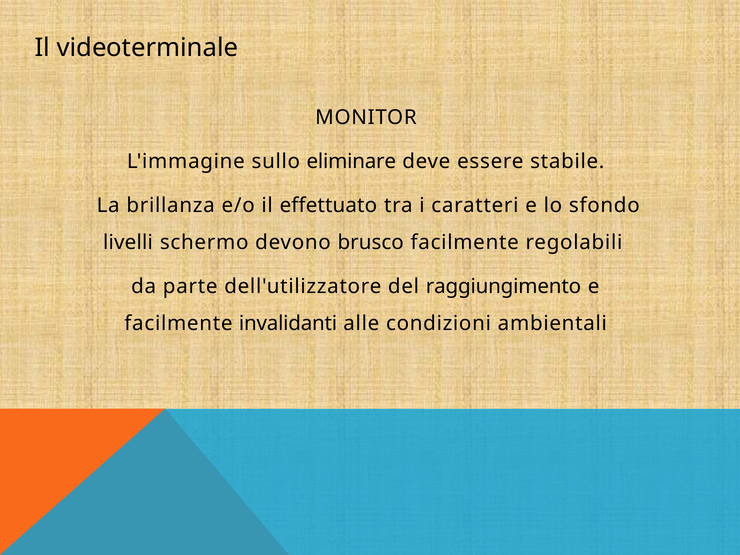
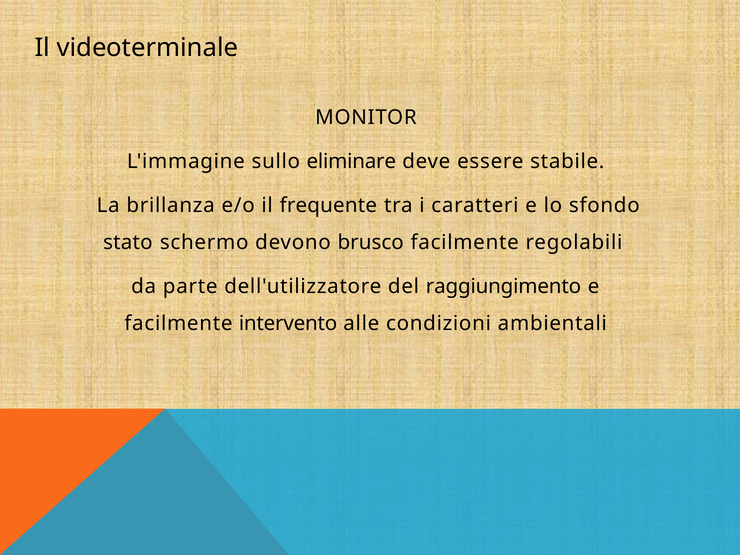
effettuato: effettuato -> frequente (328, 206)
livelli: livelli -> stato (128, 243)
invalidanti: invalidanti -> intervento (288, 324)
